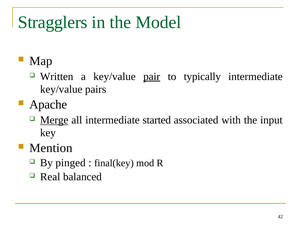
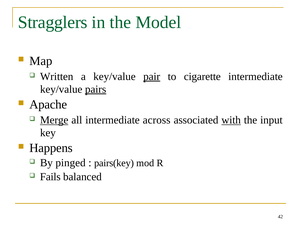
typically: typically -> cigarette (202, 76)
pairs underline: none -> present (96, 89)
started: started -> across (157, 120)
with underline: none -> present (231, 120)
Mention: Mention -> Happens (51, 148)
final(key: final(key -> pairs(key (114, 163)
Real: Real -> Fails (50, 177)
